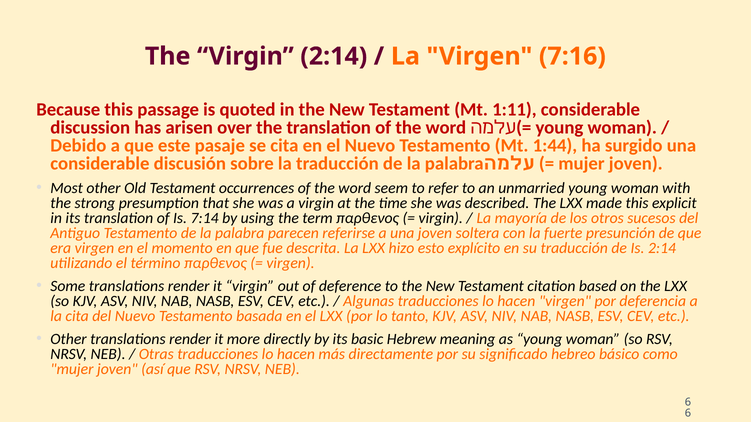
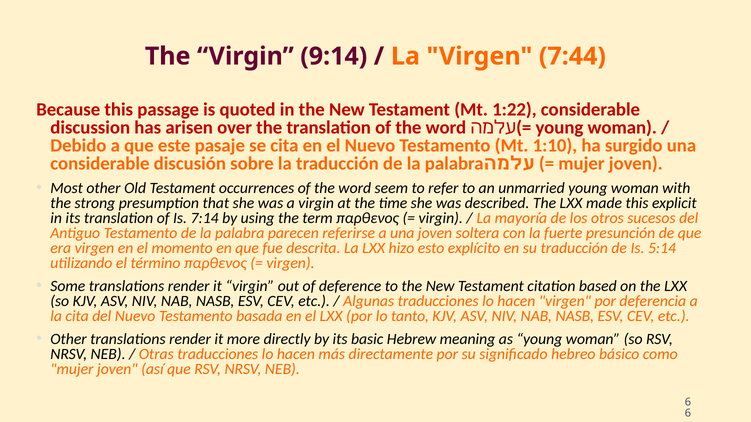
Virgin 2:14: 2:14 -> 9:14 (334, 56)
7:16: 7:16 -> 7:44 (572, 56)
1:11: 1:11 -> 1:22 (514, 110)
1:44: 1:44 -> 1:10 (555, 146)
Is 2:14: 2:14 -> 5:14 (662, 249)
